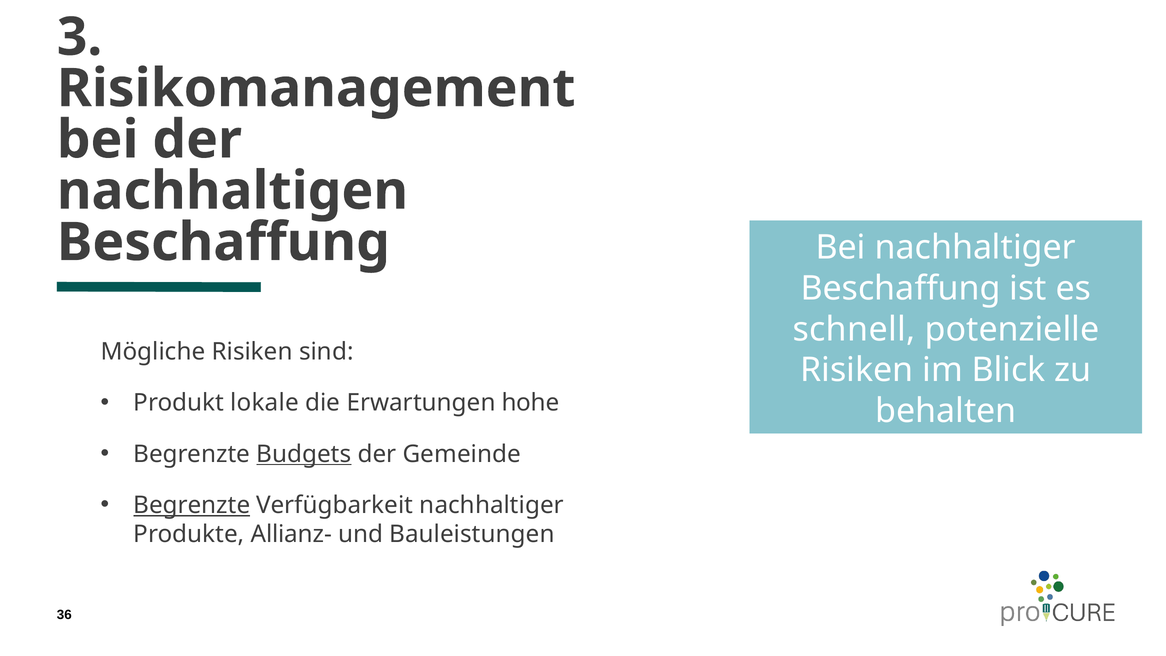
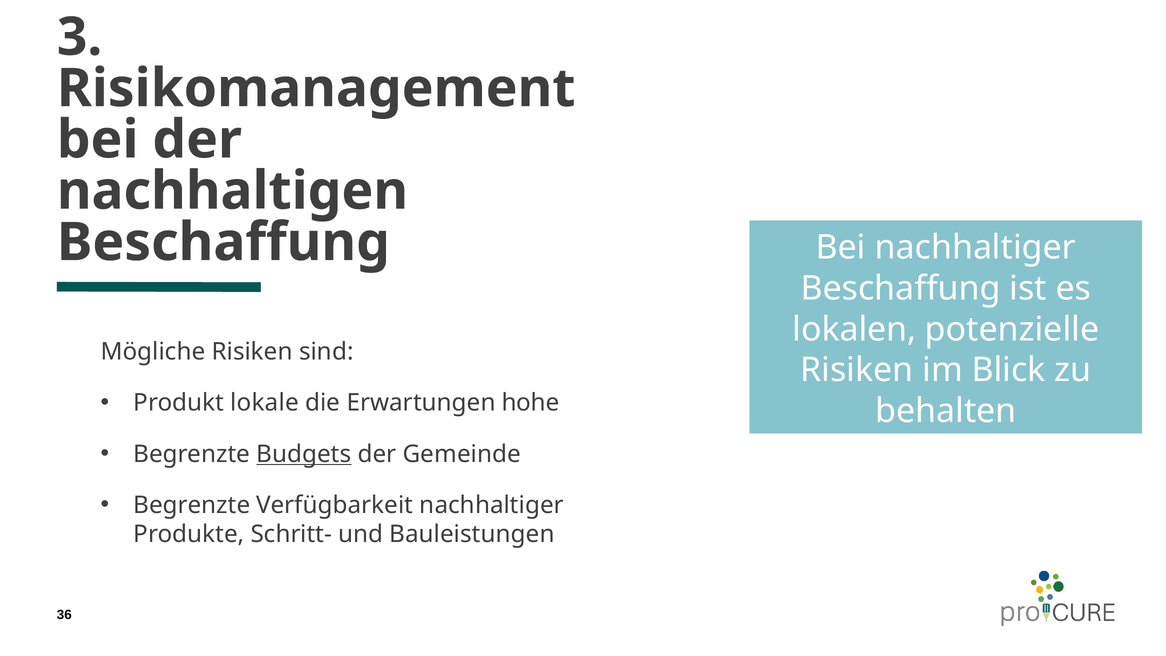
schnell: schnell -> lokalen (854, 329)
Begrenzte underline: present -> none (192, 505)
Allianz-: Allianz- -> Schritt- (291, 534)
